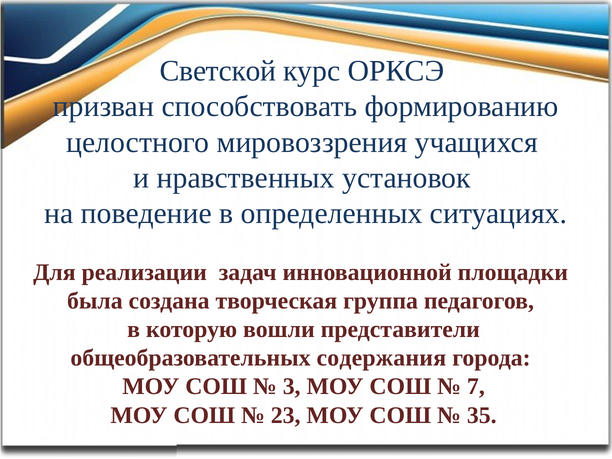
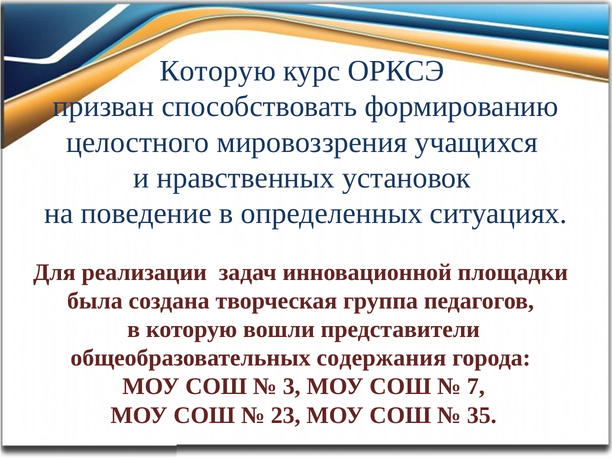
Светской: Светской -> Которую (218, 71)
